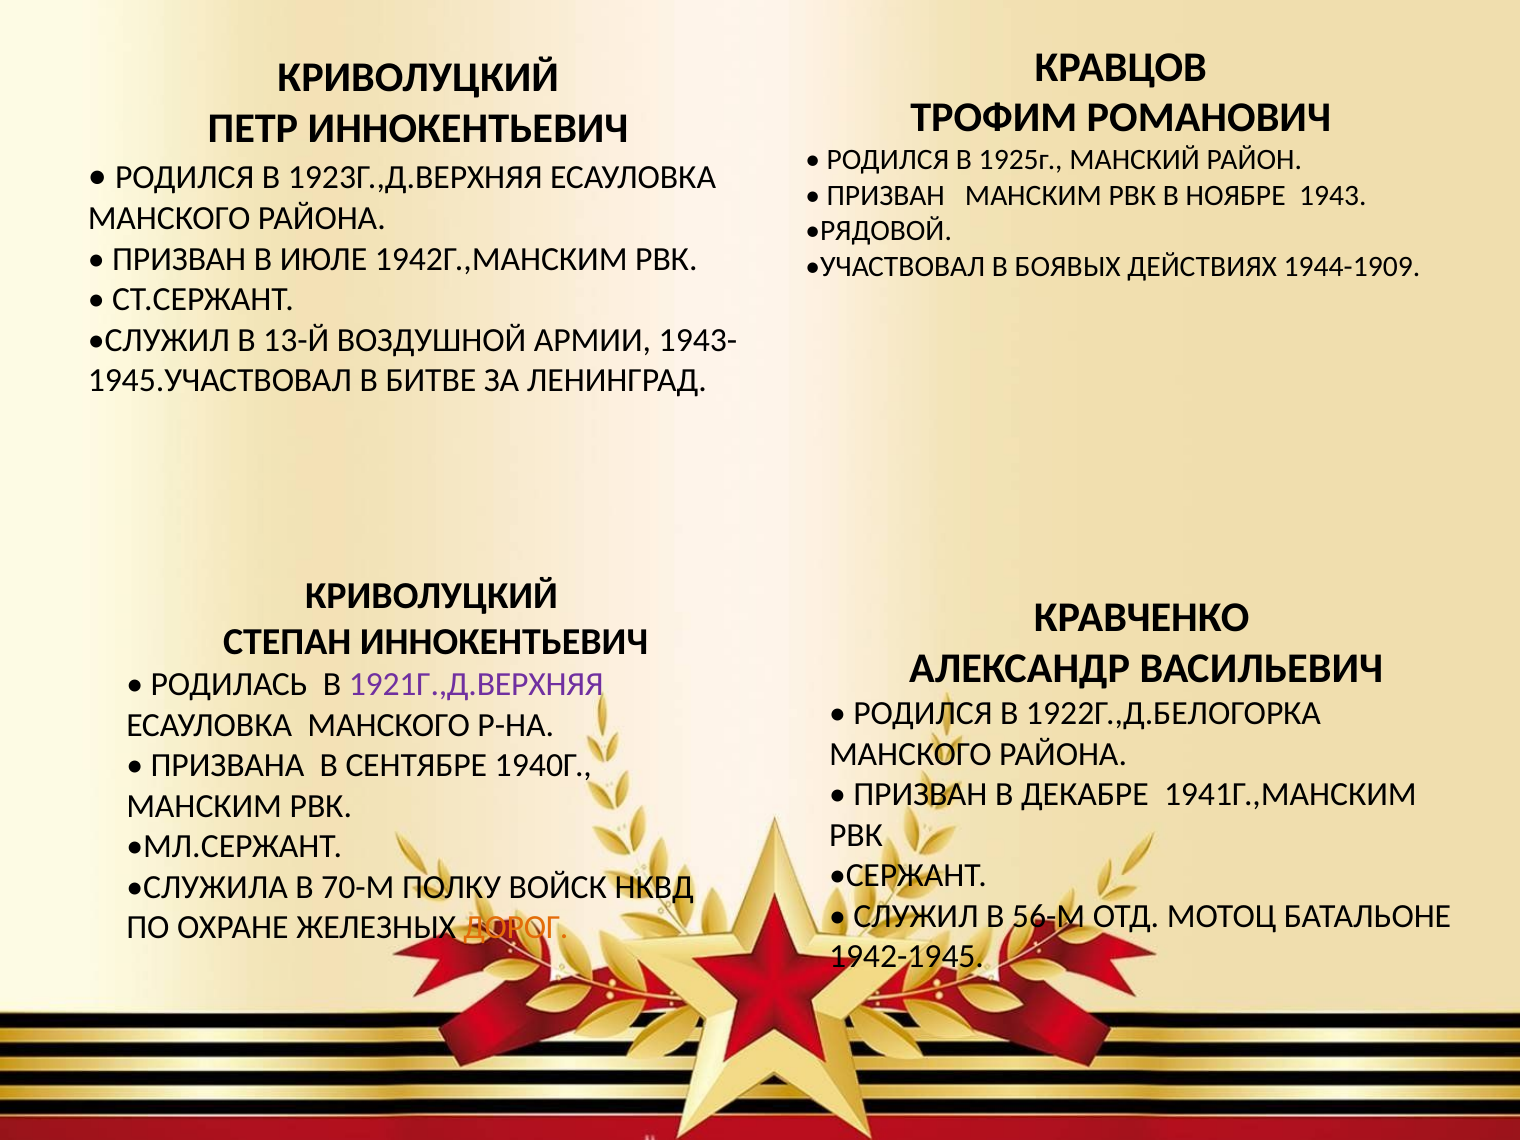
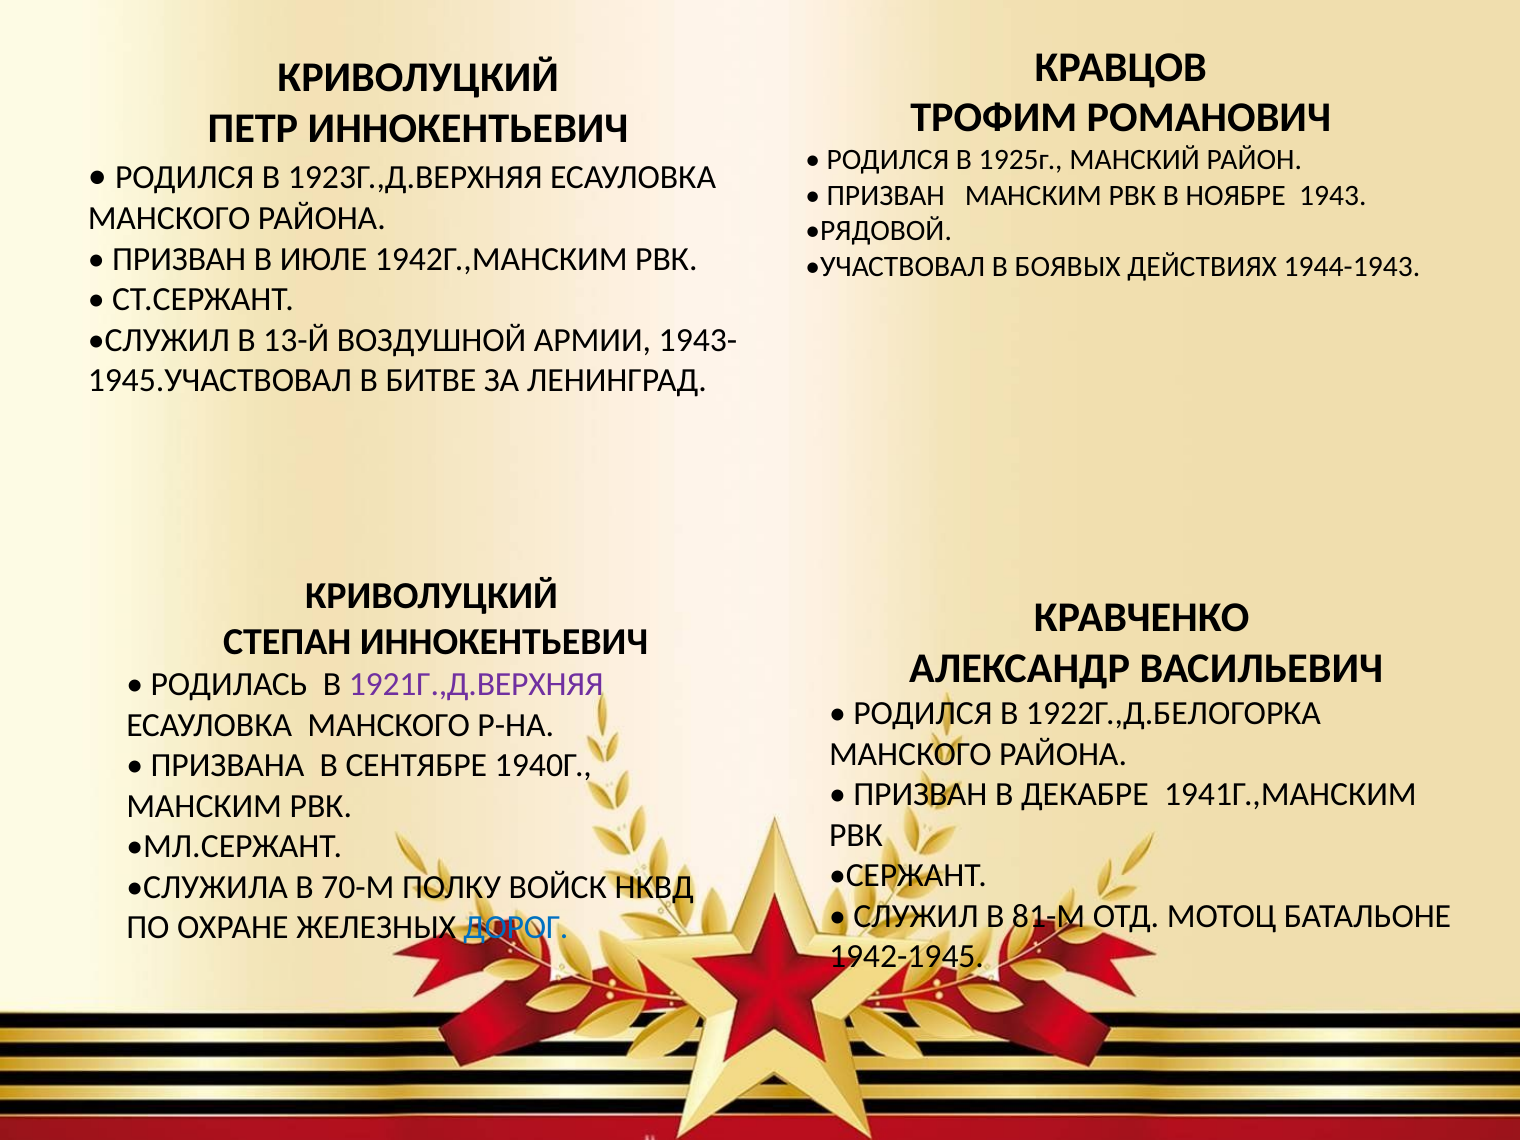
1944-1909: 1944-1909 -> 1944-1943 (1352, 266)
56-М: 56-М -> 81-М (1049, 916)
ДОРОГ colour: orange -> blue (516, 927)
